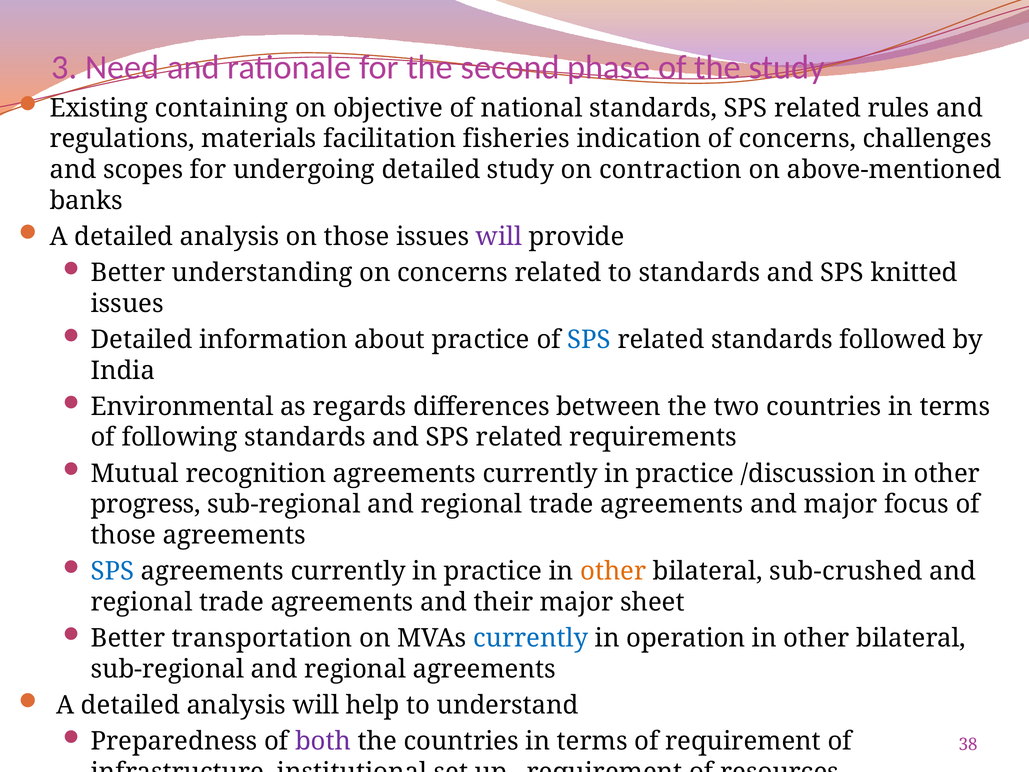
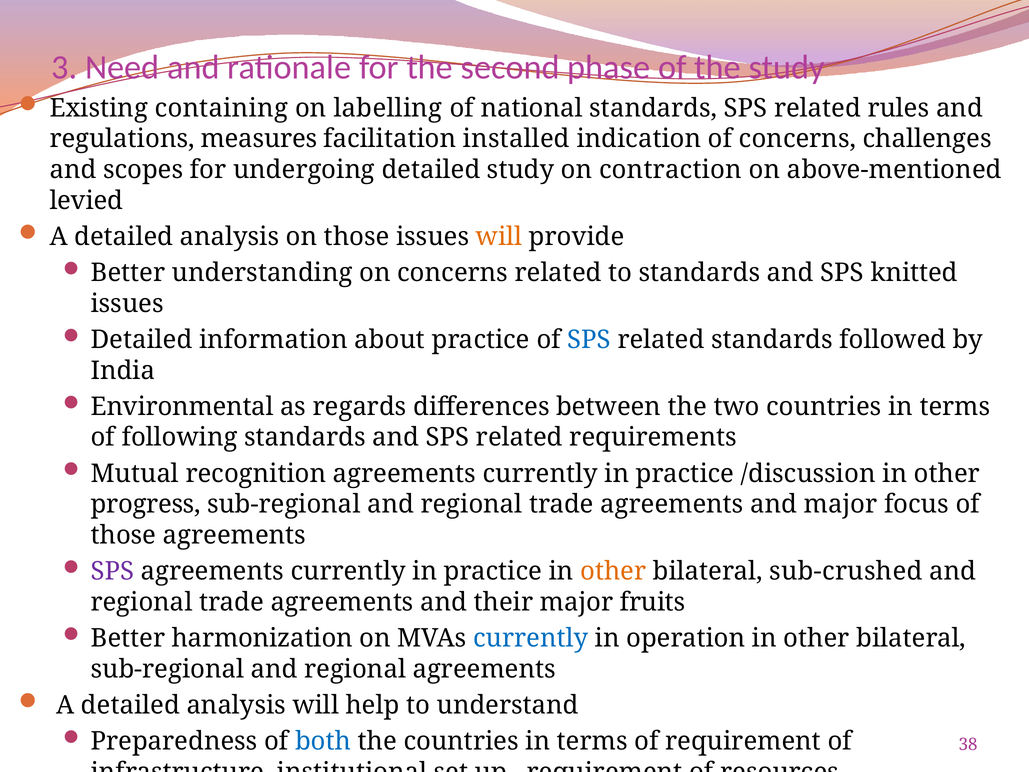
objective: objective -> labelling (388, 108)
materials: materials -> measures (259, 139)
fisheries: fisheries -> installed (516, 139)
banks: banks -> levied (86, 201)
will colour: purple -> orange (499, 237)
SPS colour: blue -> purple (112, 571)
sheet: sheet -> fruits (653, 602)
transportation: transportation -> harmonization (262, 638)
both colour: purple -> blue (323, 741)
